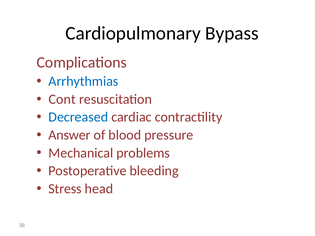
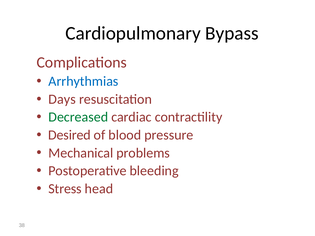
Cont: Cont -> Days (62, 99)
Decreased colour: blue -> green (78, 117)
Answer: Answer -> Desired (69, 135)
